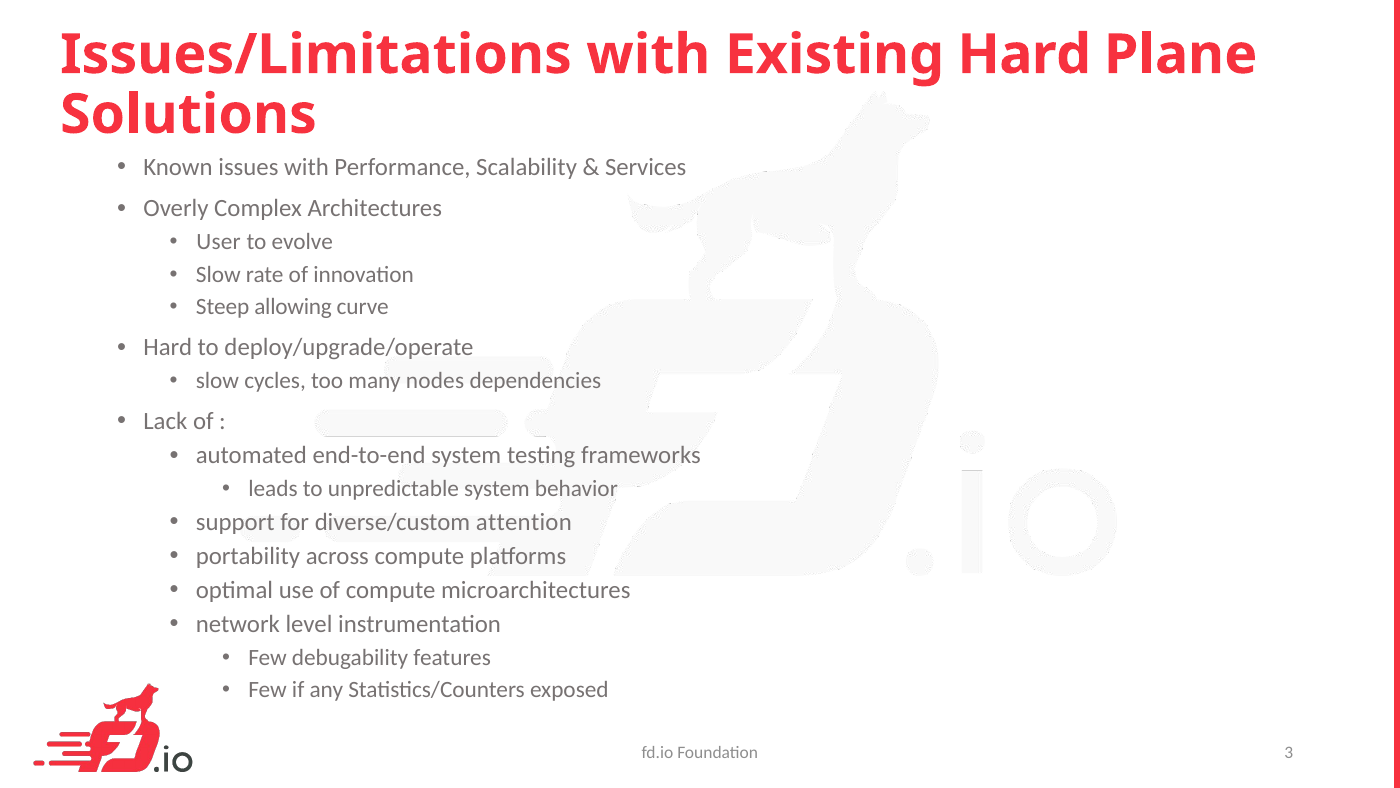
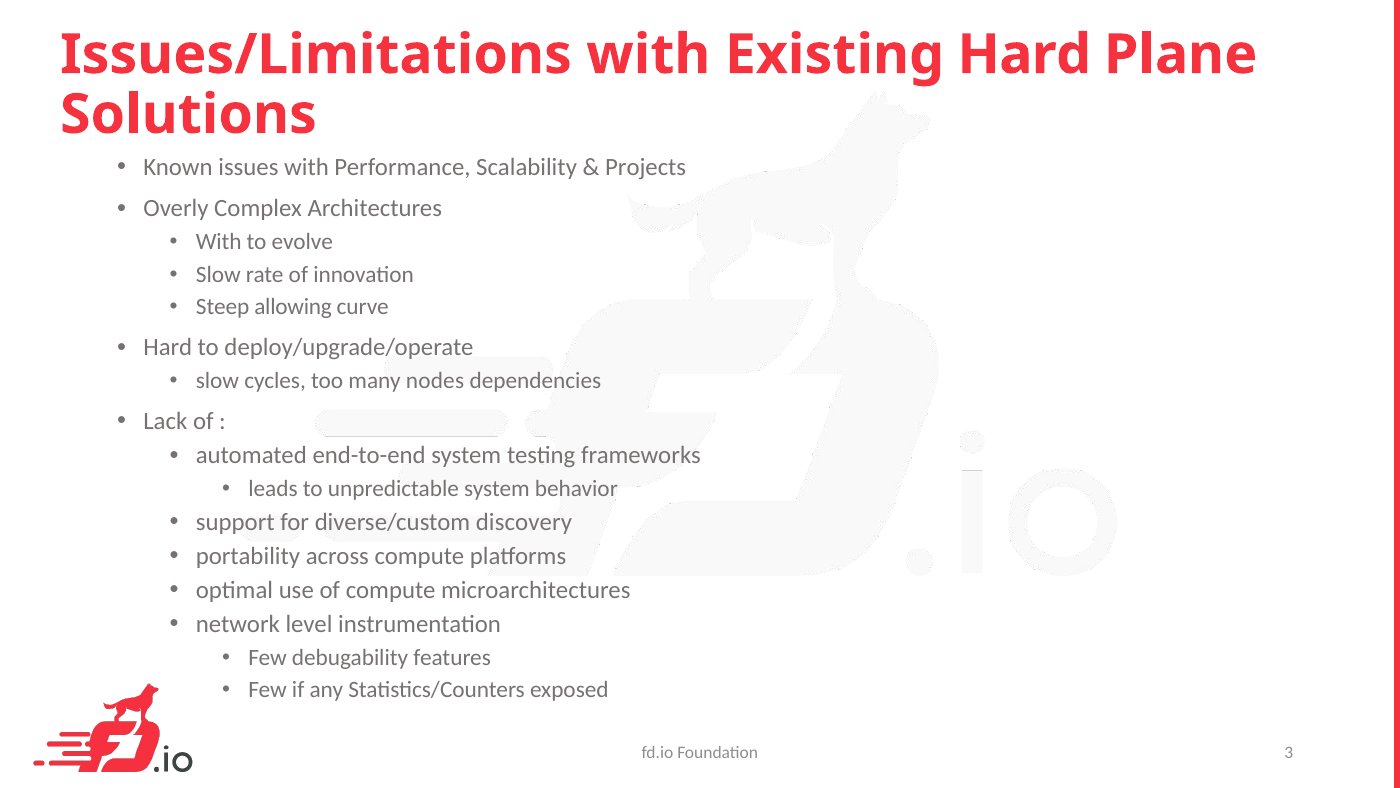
Services: Services -> Projects (646, 167)
User: User -> With (219, 242)
attention: attention -> discovery (524, 522)
